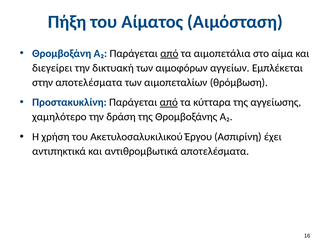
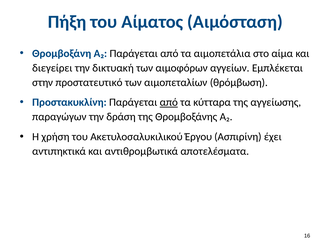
από underline: present -> none (169, 54)
στην αποτελέσματα: αποτελέσματα -> προστατευτικό (89, 83)
χαμηλότερο: χαμηλότερο -> παραγώγων (59, 117)
